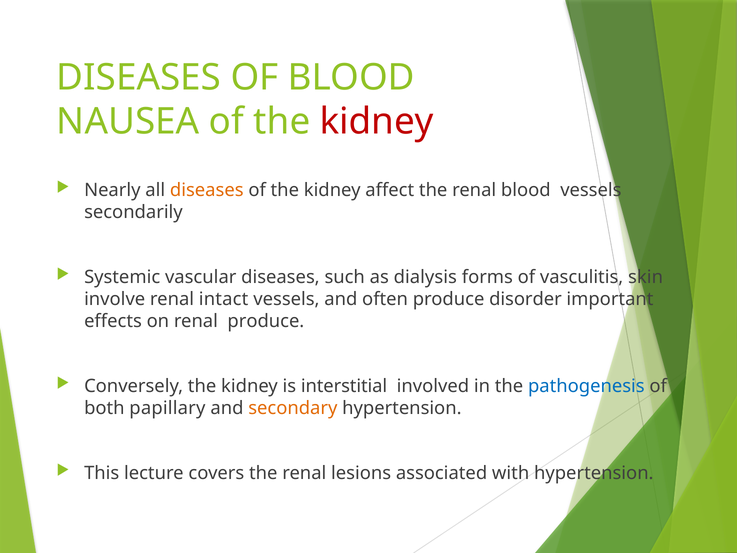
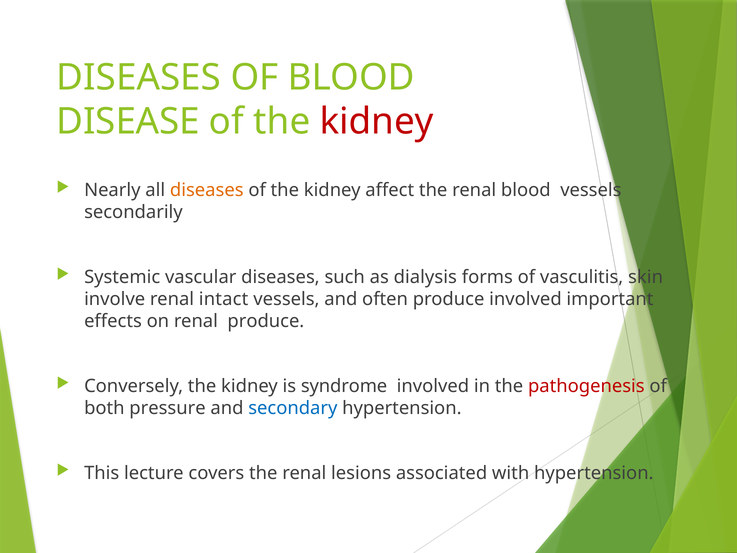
NAUSEA: NAUSEA -> DISEASE (128, 122)
produce disorder: disorder -> involved (525, 299)
interstitial: interstitial -> syndrome (344, 386)
pathogenesis colour: blue -> red (586, 386)
papillary: papillary -> pressure (167, 408)
secondary colour: orange -> blue (293, 408)
